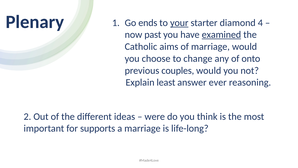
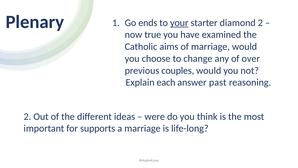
diamond 4: 4 -> 2 (260, 23)
past: past -> true (153, 35)
examined underline: present -> none (221, 35)
onto: onto -> over (251, 58)
least: least -> each (166, 82)
ever: ever -> past (218, 82)
